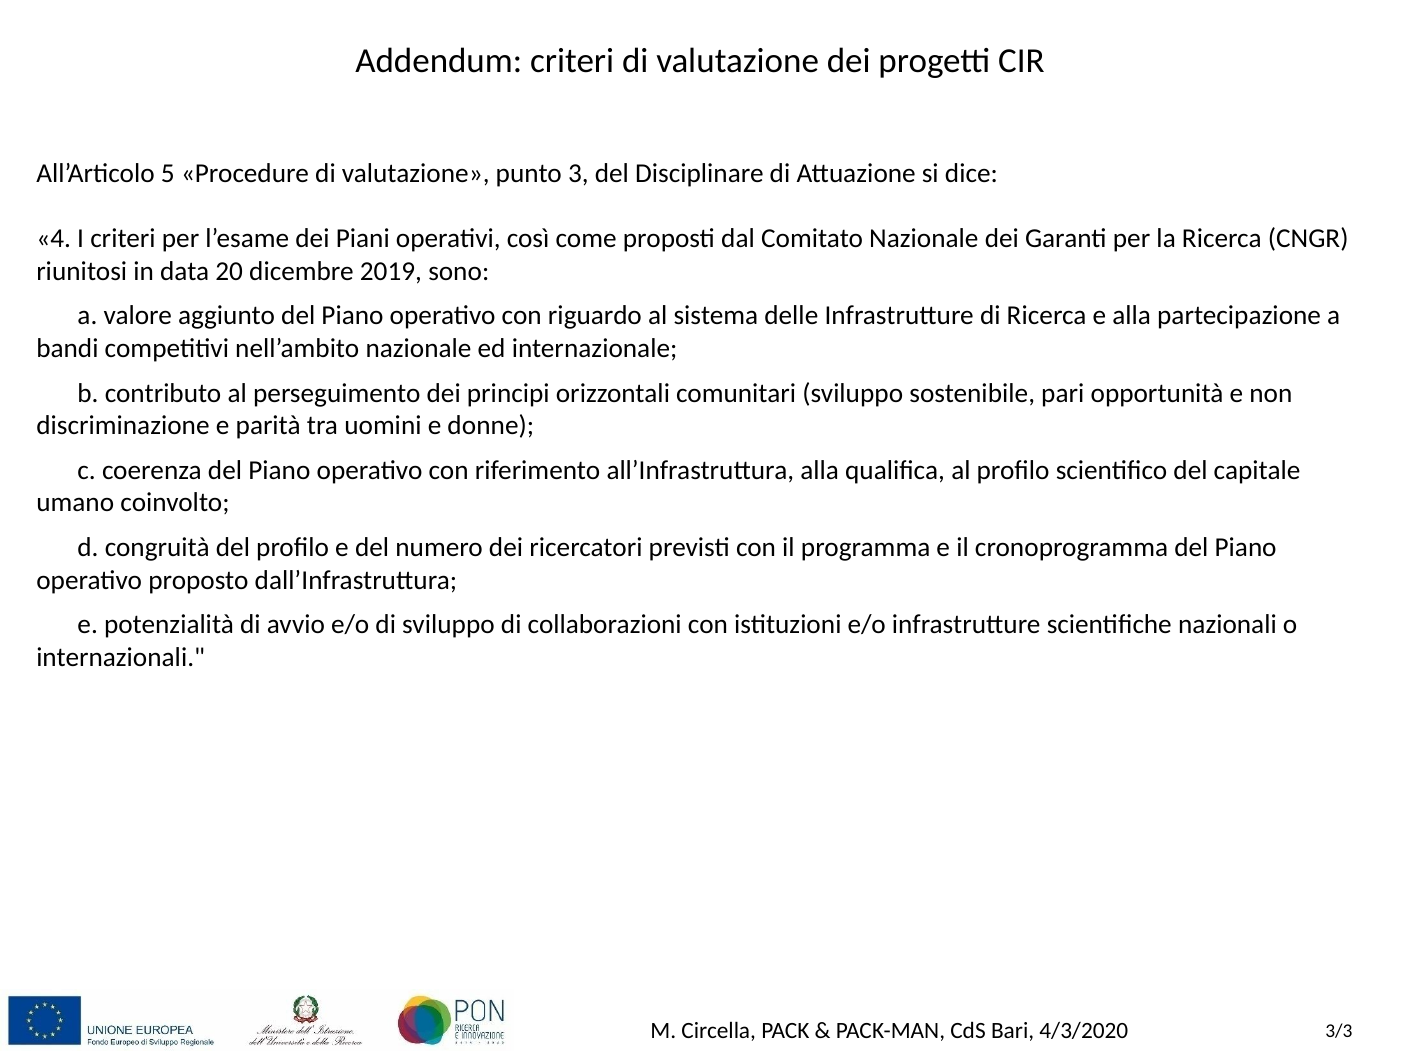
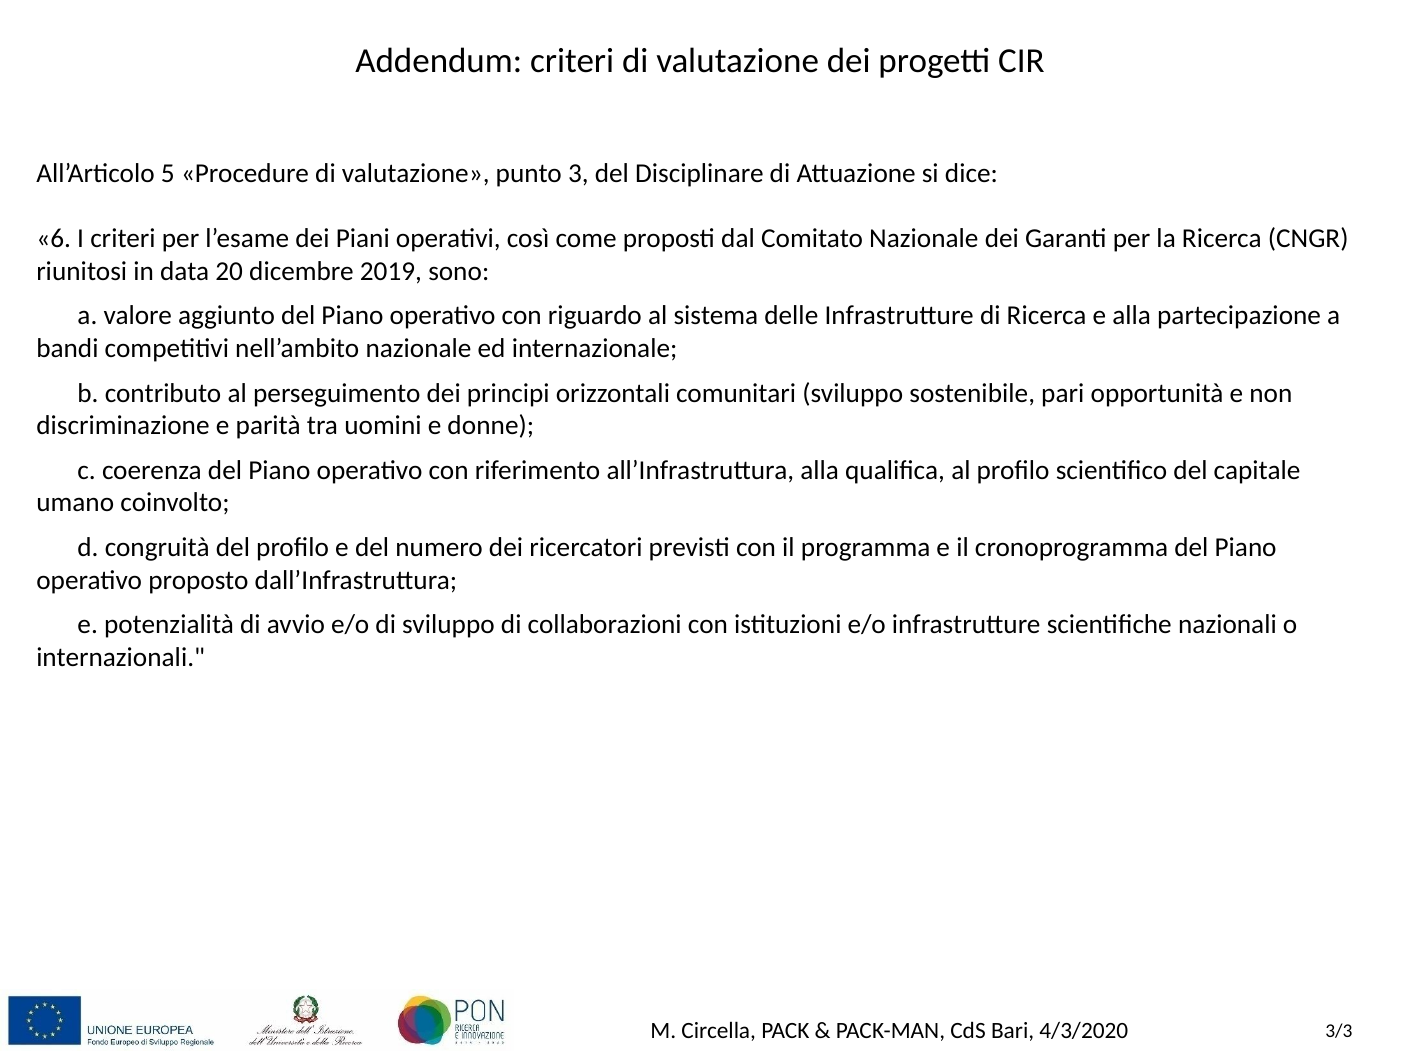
4: 4 -> 6 (54, 239)
